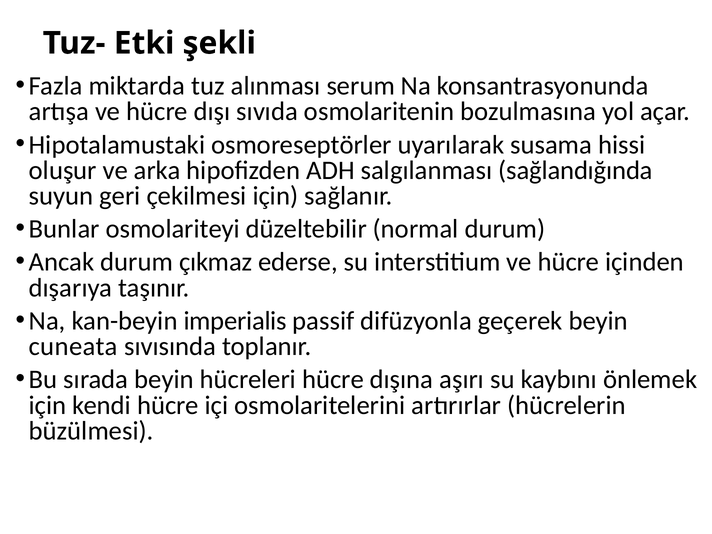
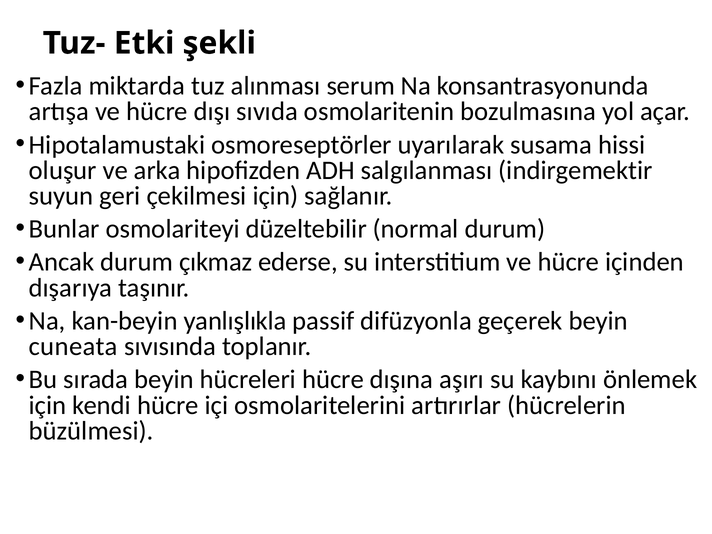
sağlandığında: sağlandığında -> indirgemektir (575, 170)
imperialis: imperialis -> yanlışlıkla (235, 321)
